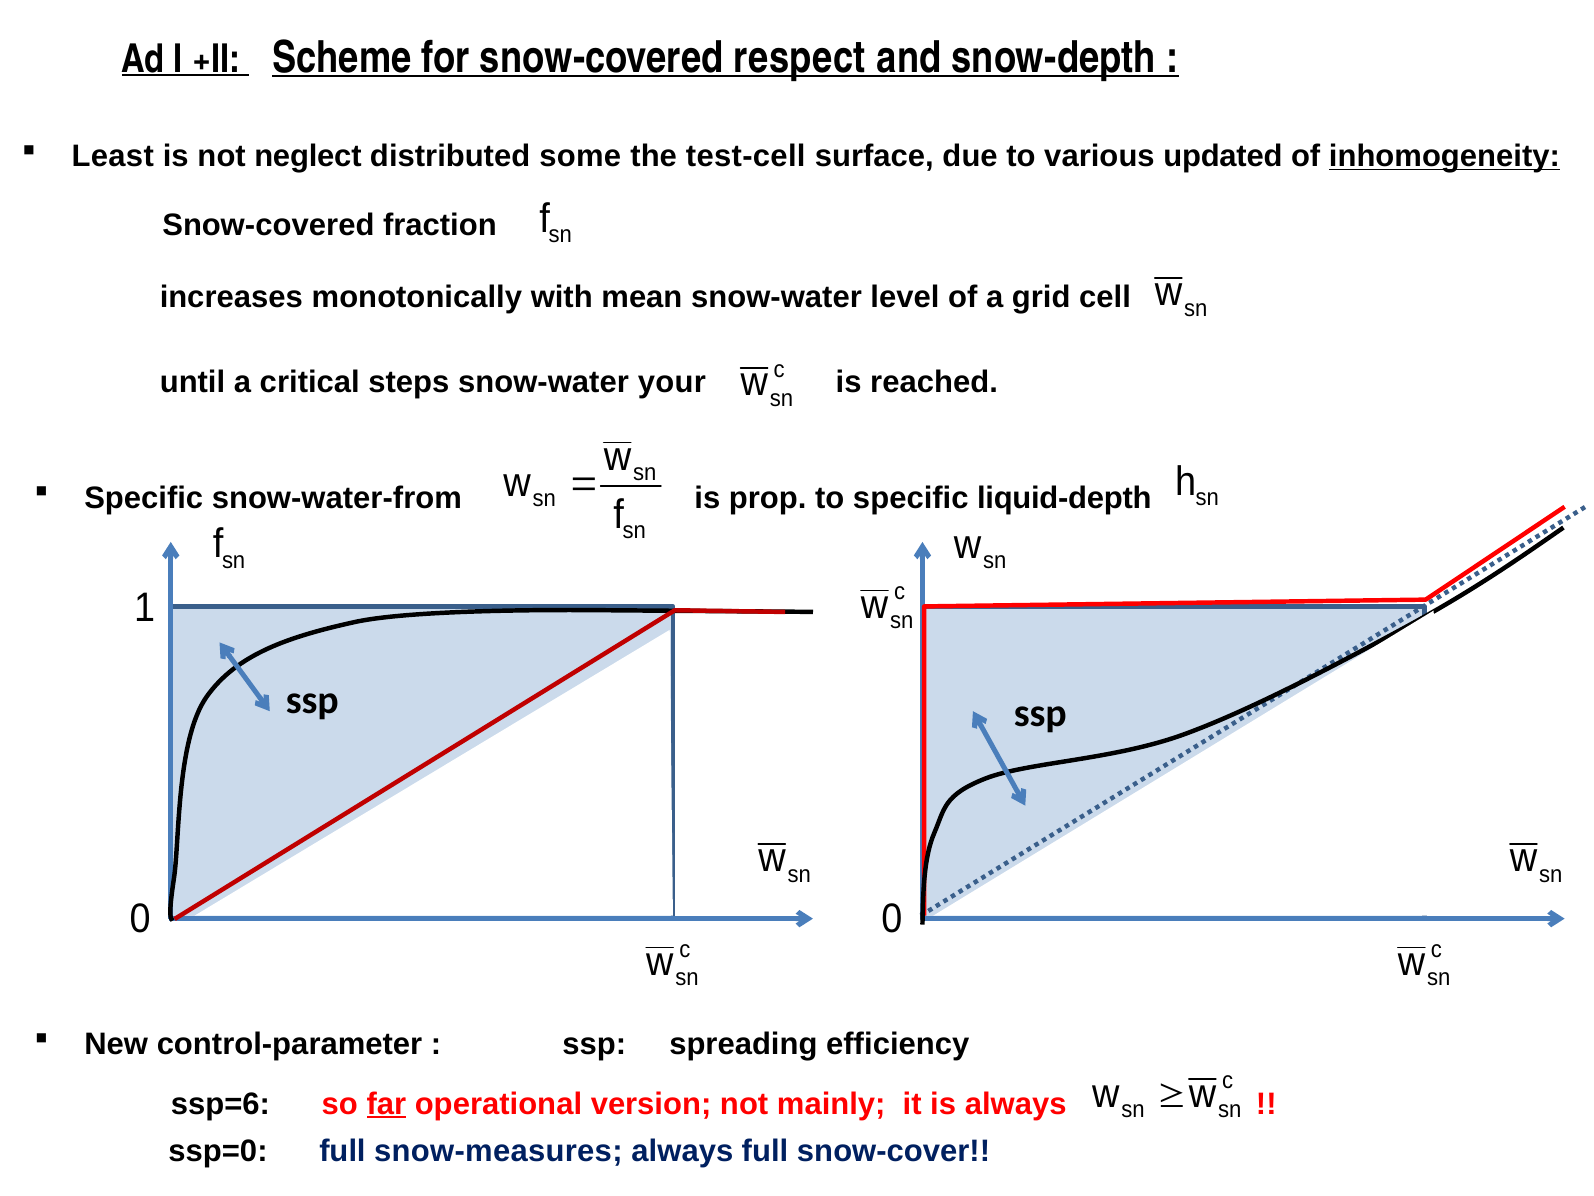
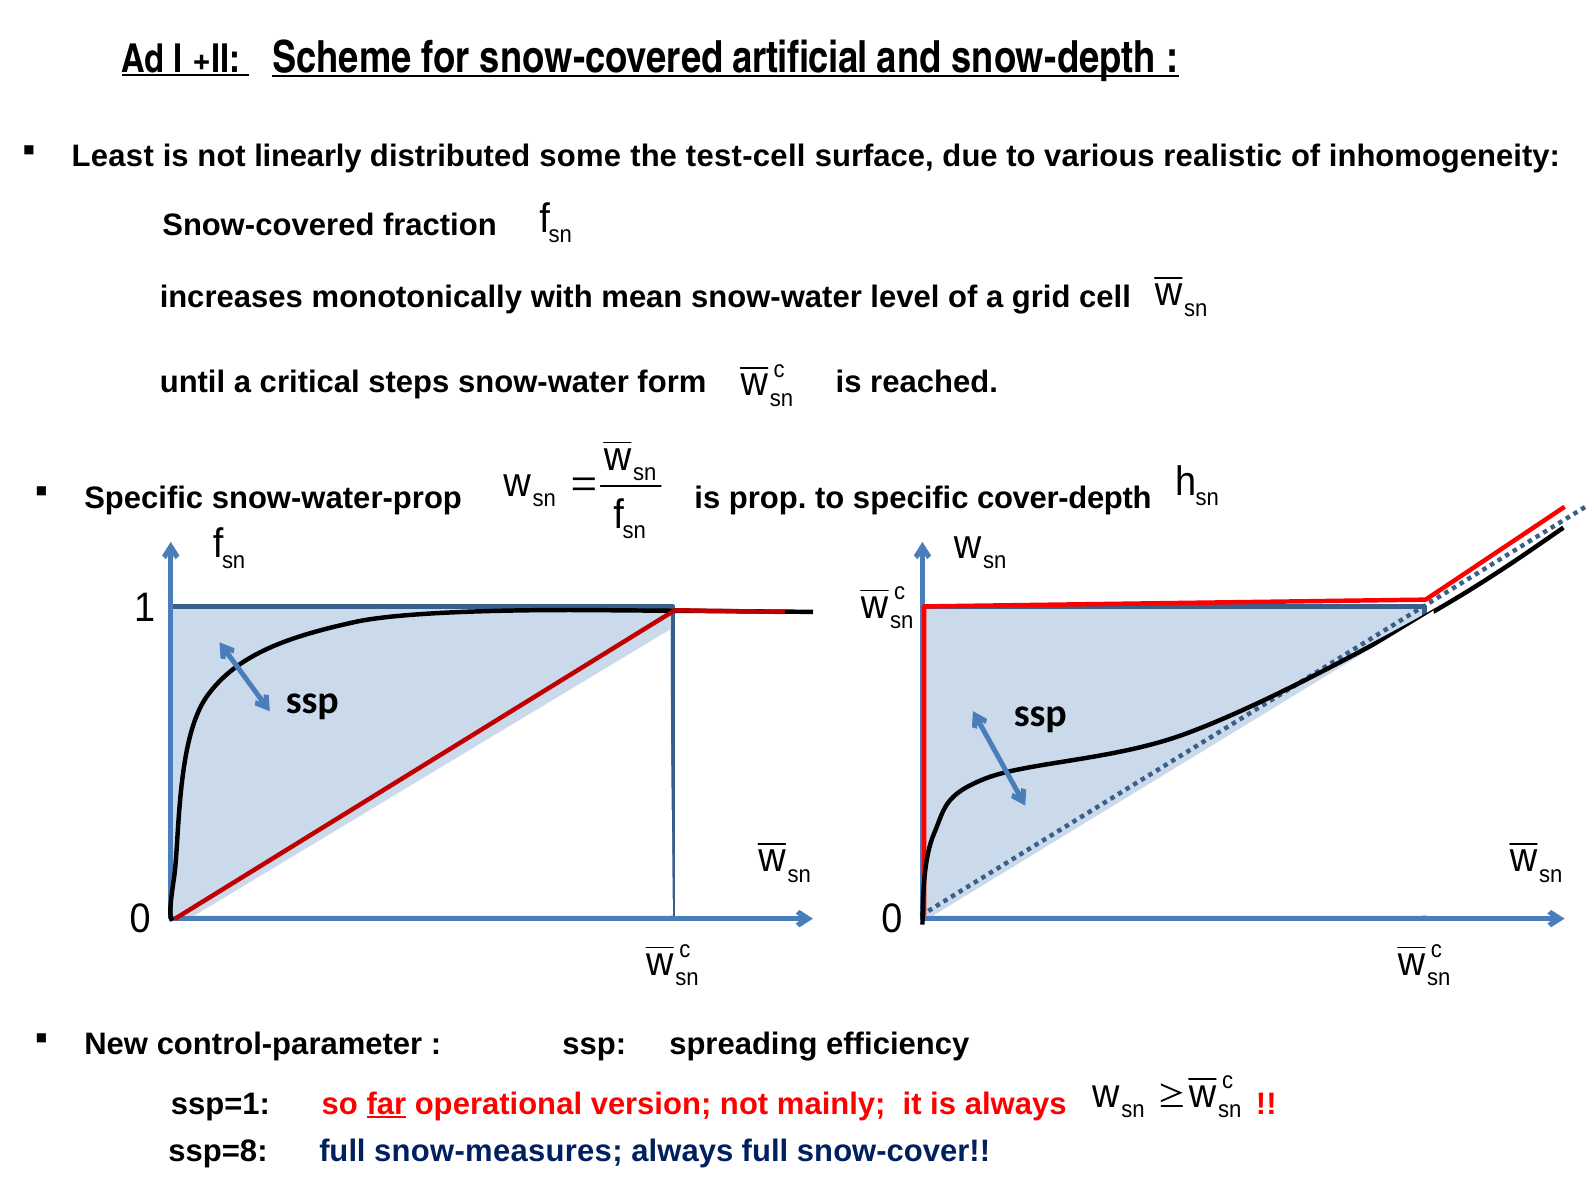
respect: respect -> artificial (800, 58)
neglect: neglect -> linearly (308, 156)
updated: updated -> realistic (1223, 156)
inhomogeneity underline: present -> none (1444, 156)
your: your -> form (672, 382)
snow-water-from: snow-water-from -> snow-water-prop (337, 498)
liquid-depth: liquid-depth -> cover-depth (1064, 498)
ssp=6: ssp=6 -> ssp=1 (220, 1103)
ssp=0: ssp=0 -> ssp=8 (218, 1150)
